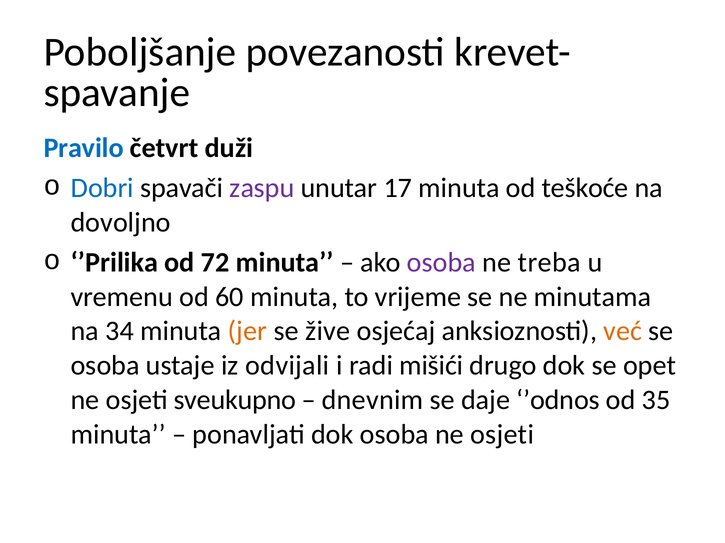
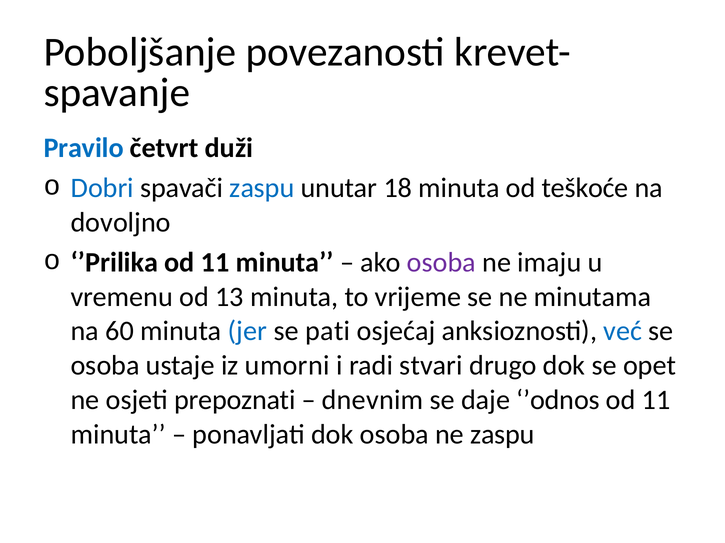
zaspu colour: purple -> blue (262, 188)
17: 17 -> 18 (398, 188)
’Prilika od 72: 72 -> 11 (215, 263)
treba: treba -> imaju (549, 263)
60: 60 -> 13 (229, 297)
34: 34 -> 60 (120, 332)
jer colour: orange -> blue (247, 332)
žive: žive -> pati (328, 332)
već colour: orange -> blue (623, 332)
odvijali: odvijali -> umorni (287, 366)
mišići: mišići -> stvari (431, 366)
sveukupno: sveukupno -> prepoznati (235, 400)
35: 35 -> 11 (656, 400)
osoba ne osjeti: osjeti -> zaspu (502, 435)
